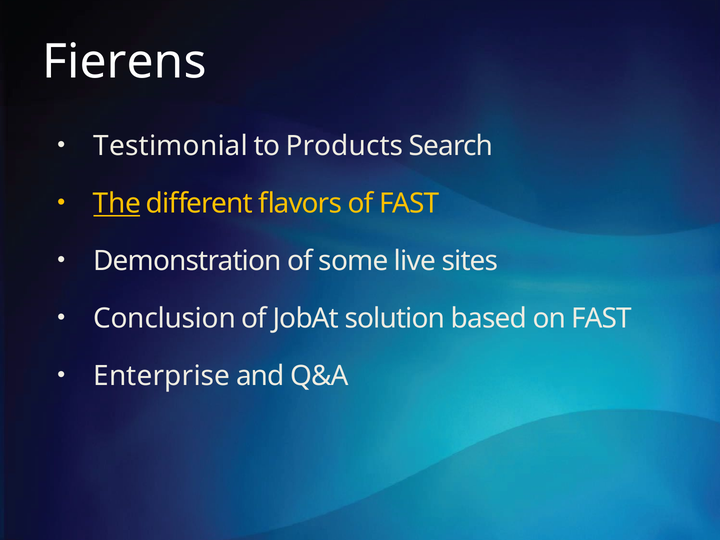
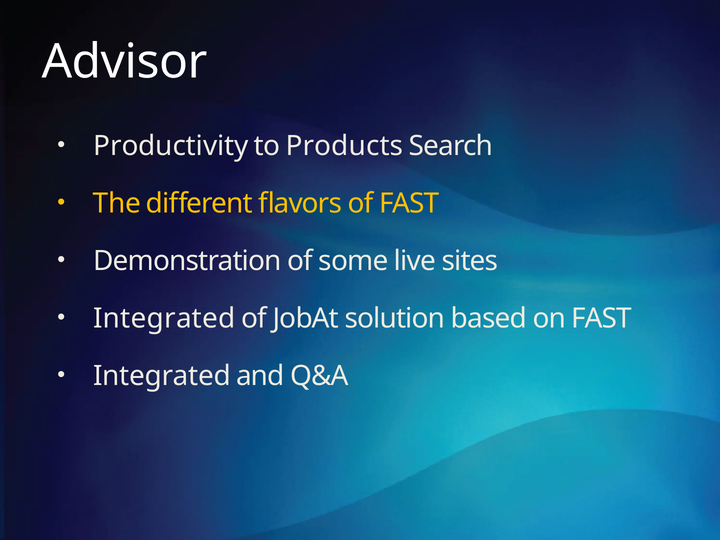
Fierens: Fierens -> Advisor (125, 62)
Testimonial: Testimonial -> Productivity (171, 146)
The underline: present -> none (117, 204)
Conclusion: Conclusion -> Integrated (164, 319)
Enterprise: Enterprise -> Integrated (162, 376)
